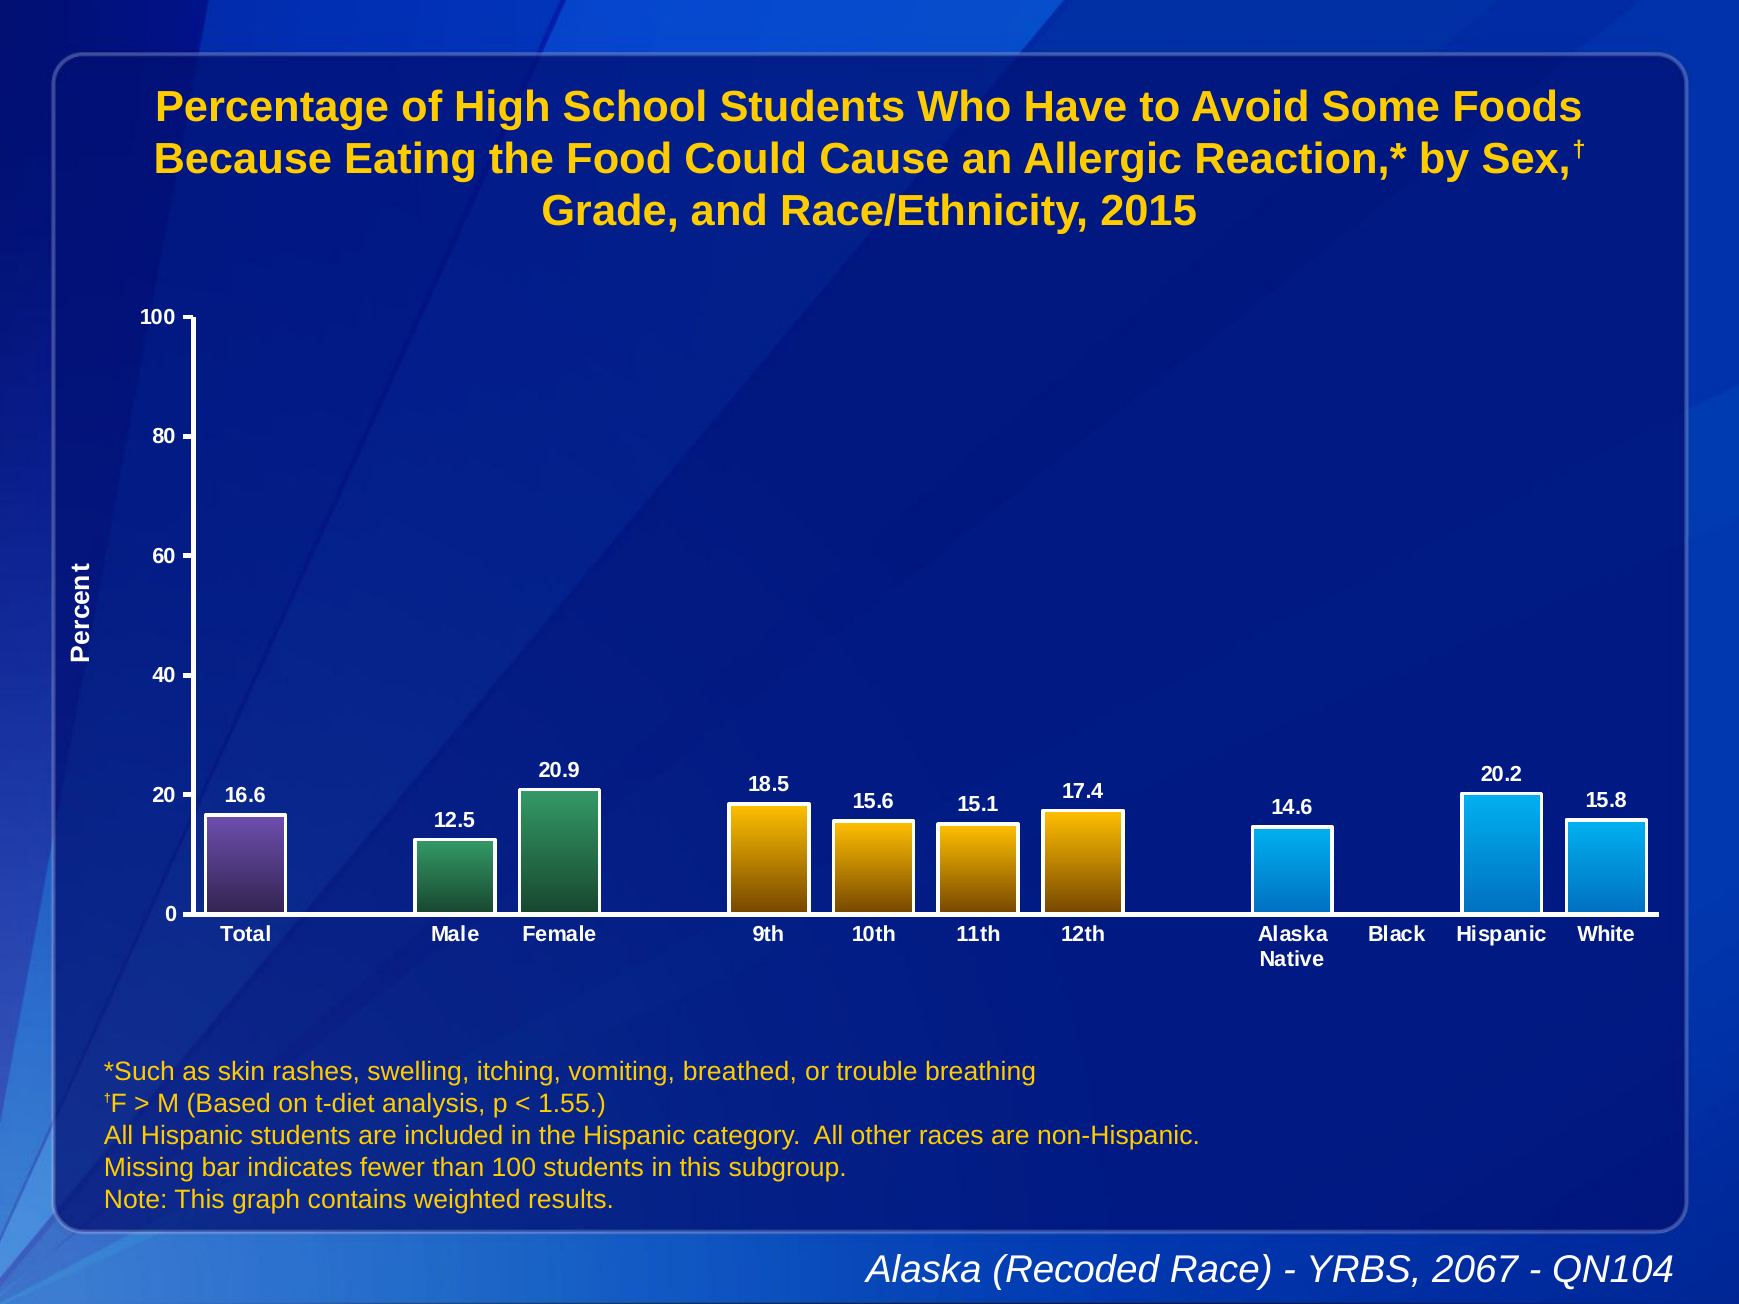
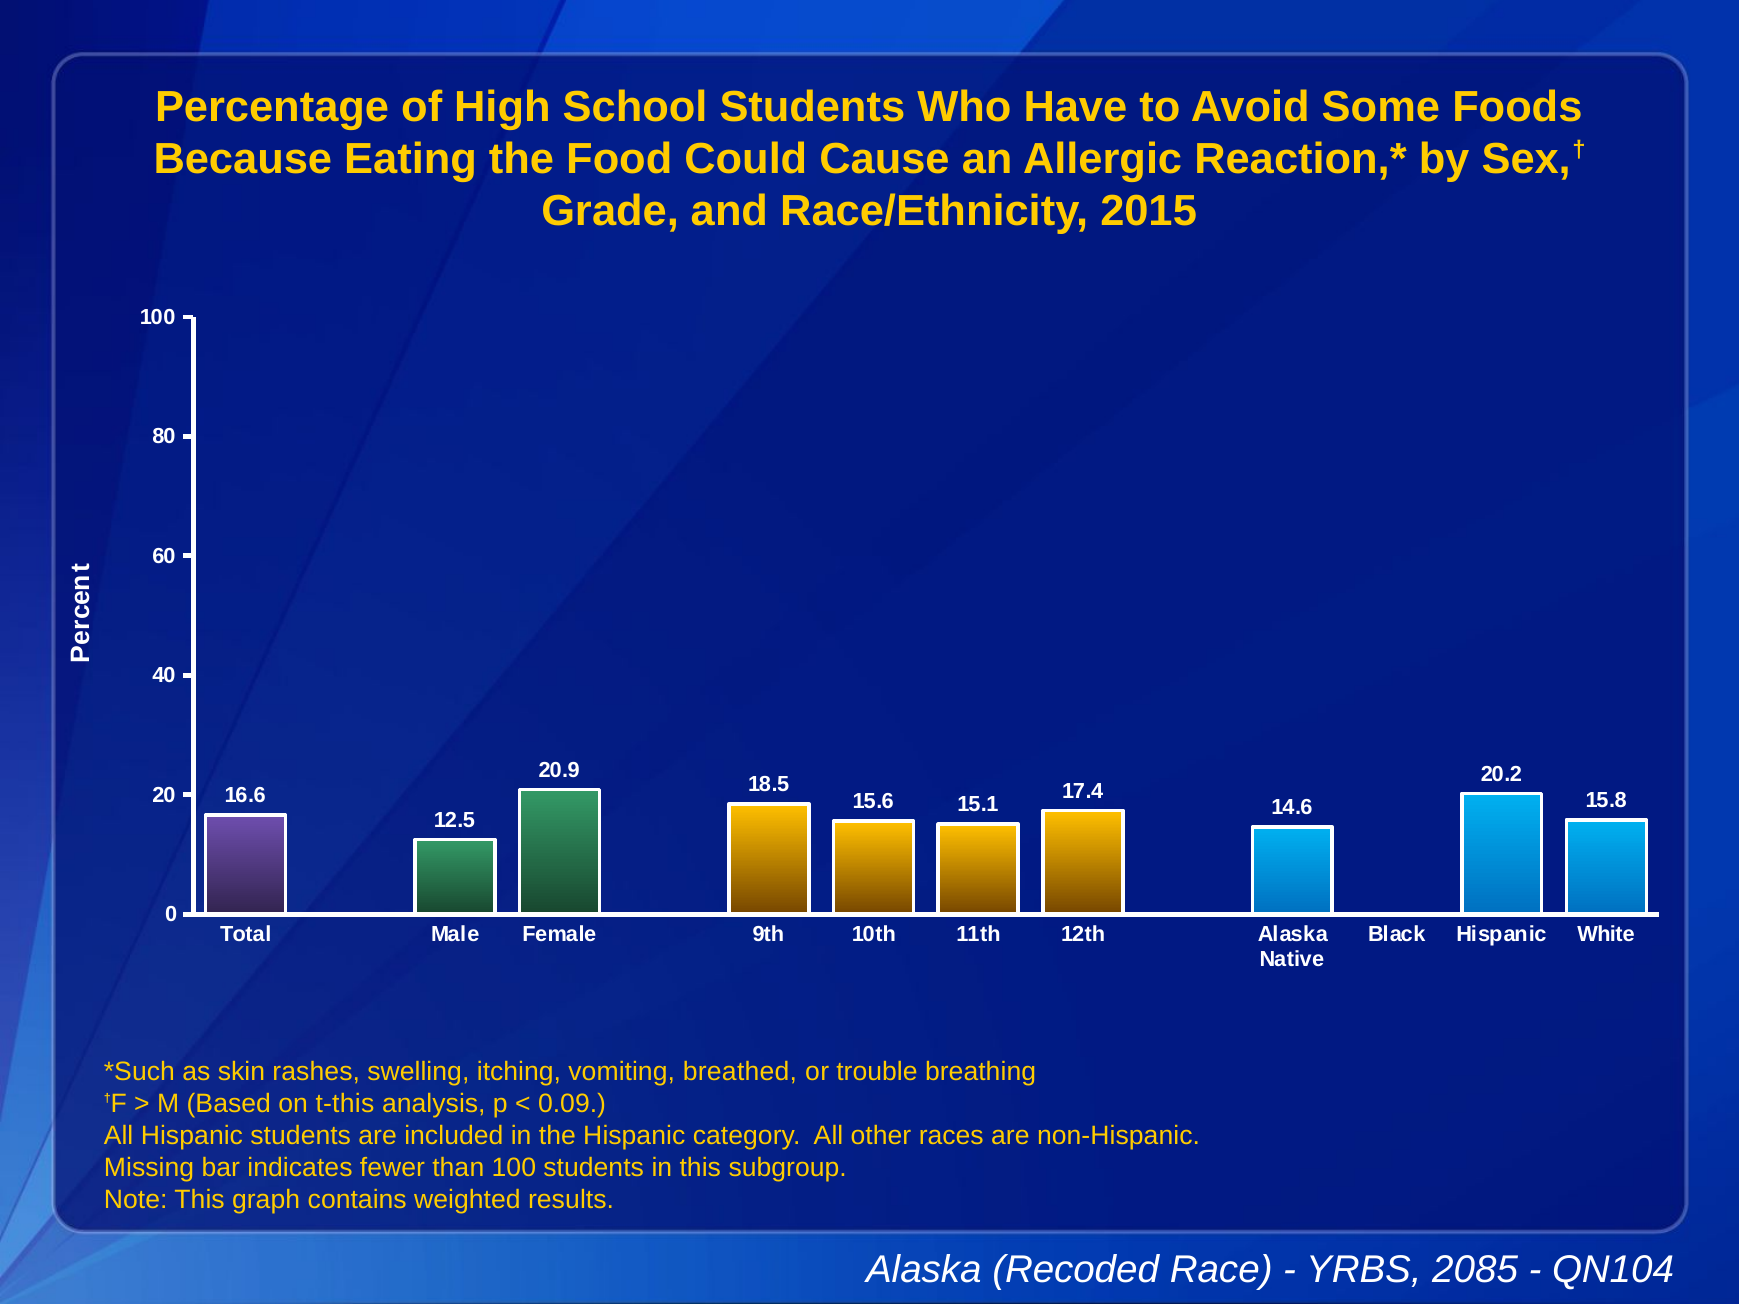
t-diet: t-diet -> t-this (345, 1104)
1.55: 1.55 -> 0.09 (572, 1104)
2067: 2067 -> 2085 (1475, 1270)
